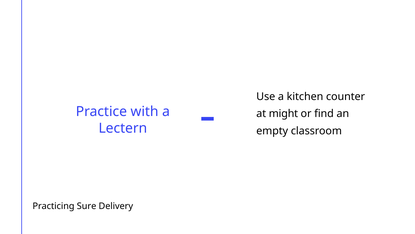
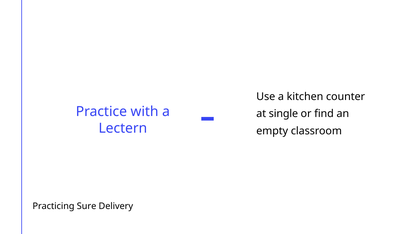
might: might -> single (283, 114)
